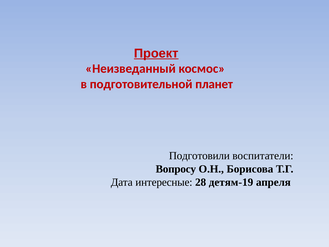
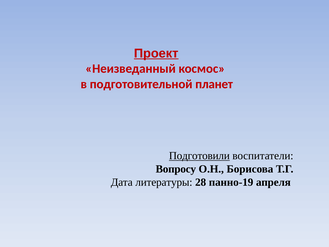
Подготовили underline: none -> present (199, 156)
интересные: интересные -> литературы (164, 182)
детям-19: детям-19 -> панно-19 (231, 182)
